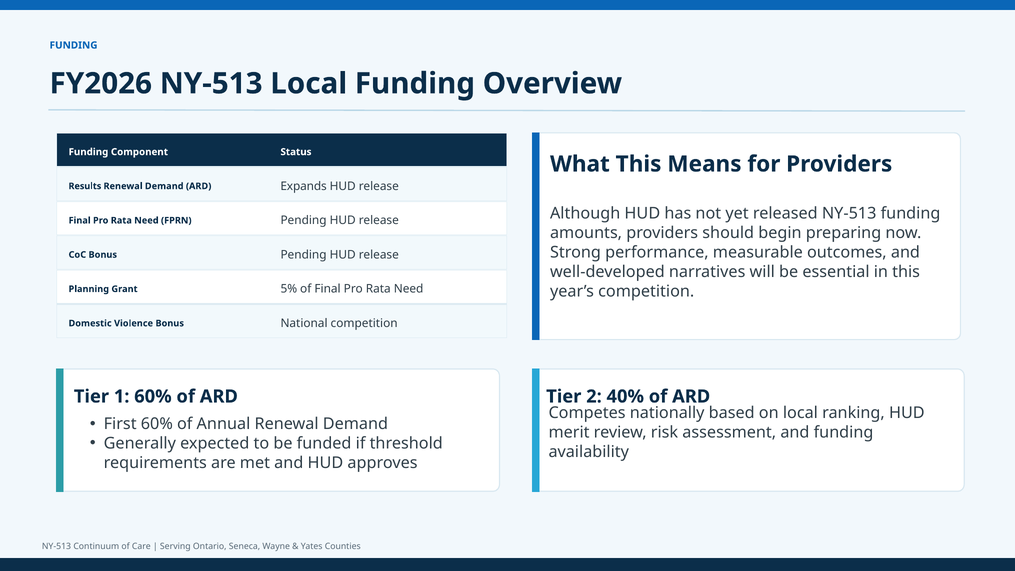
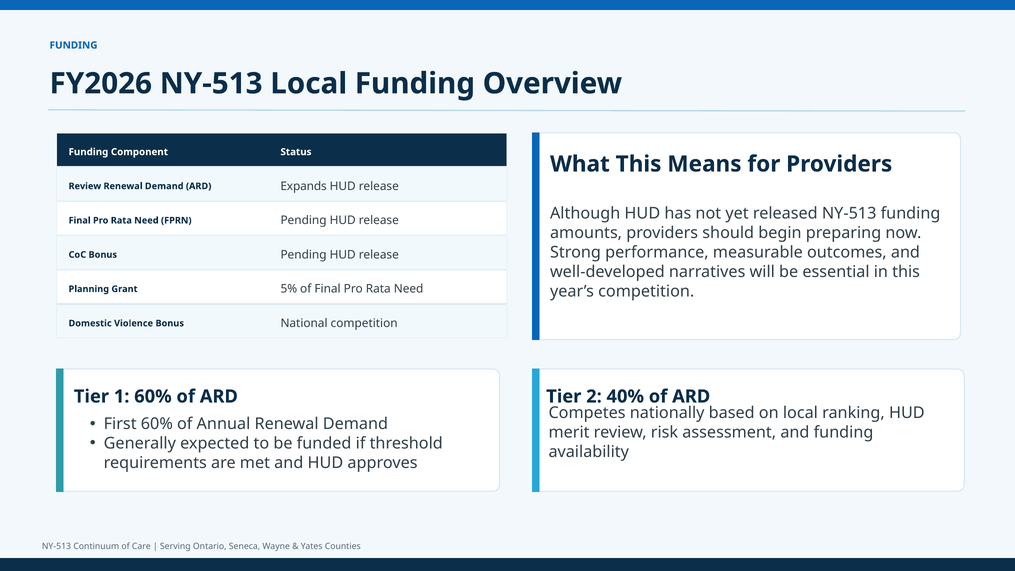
Results: Results -> Review (85, 186)
